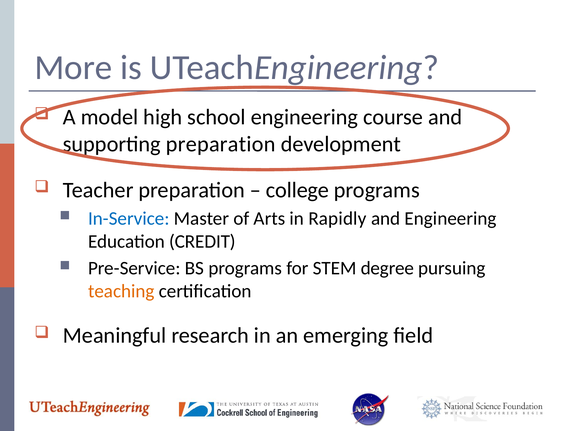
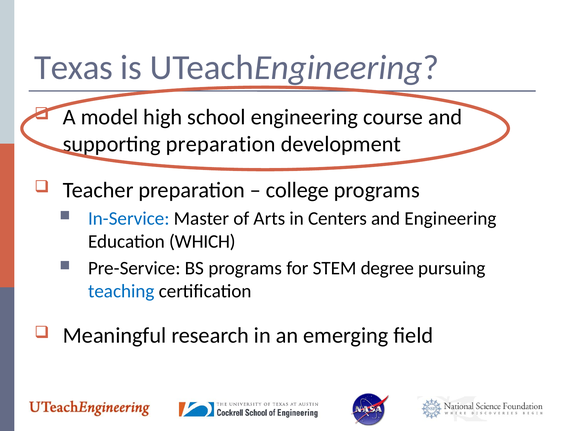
More: More -> Texas (73, 68)
Rapidly: Rapidly -> Centers (338, 218)
CREDIT: CREDIT -> WHICH (202, 241)
teaching colour: orange -> blue (121, 291)
